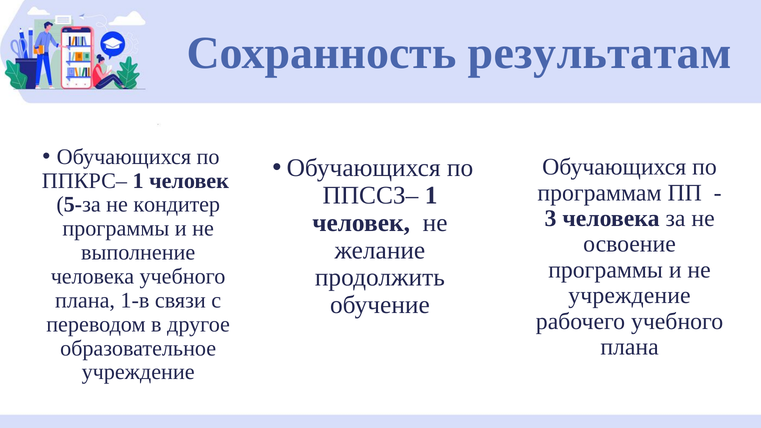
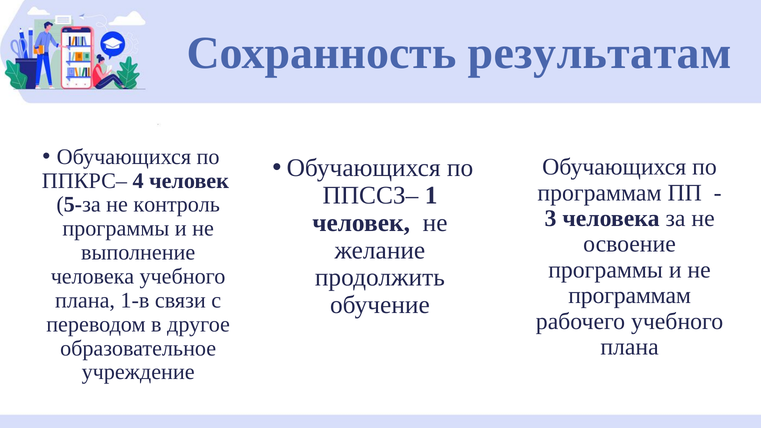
ППКРС– 1: 1 -> 4 (138, 181)
кондитер: кондитер -> контроль (177, 205)
учреждение: учреждение -> программам (630, 296)
